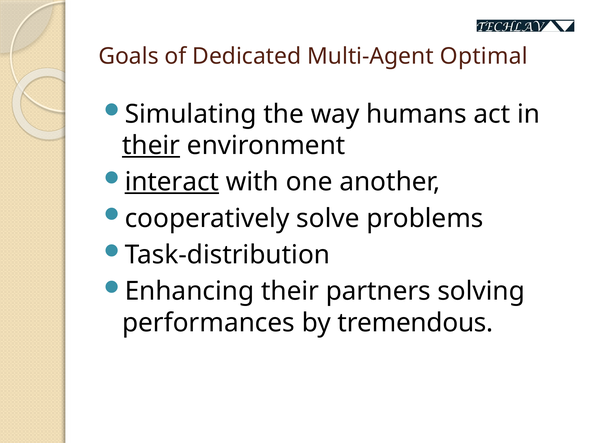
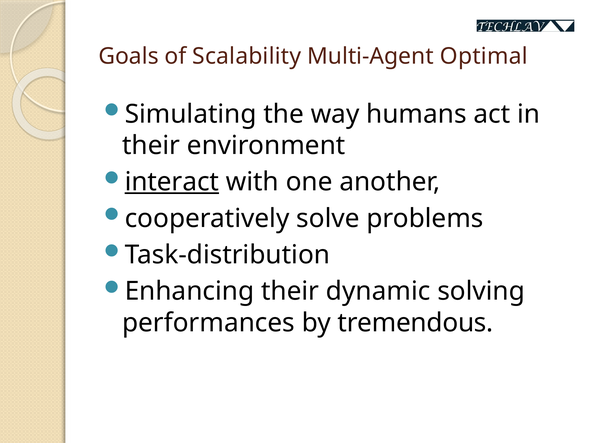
Dedicated: Dedicated -> Scalability (247, 56)
their underline: present -> none (151, 145)
partners: partners -> dynamic (378, 291)
